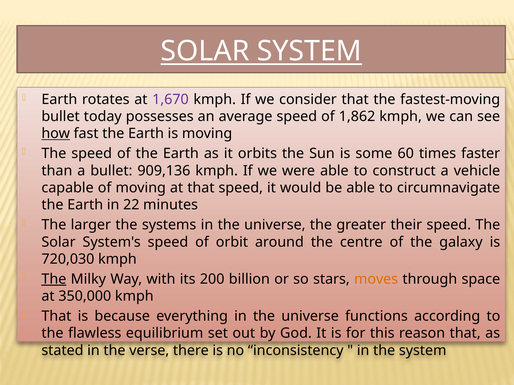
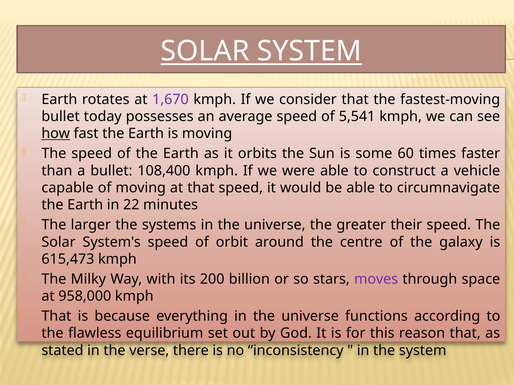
1,862: 1,862 -> 5,541 (357, 117)
909,136: 909,136 -> 108,400 (164, 171)
720,030: 720,030 -> 615,473 (68, 259)
The underline: present -> none (54, 279)
moves colour: orange -> purple (376, 279)
350,000: 350,000 -> 958,000 (85, 297)
